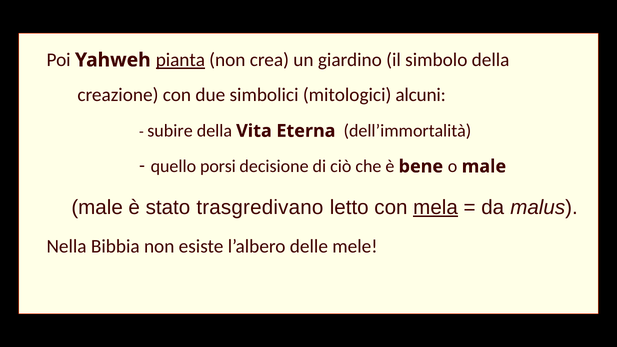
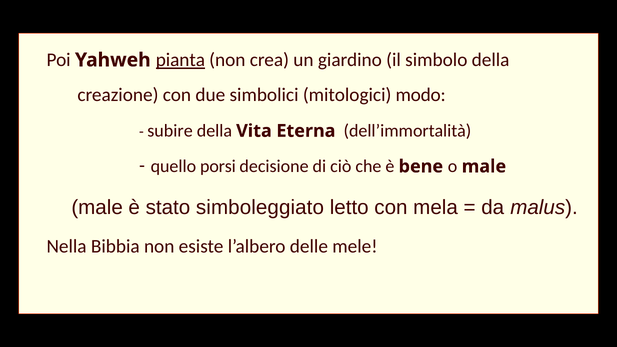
alcuni: alcuni -> modo (421, 95)
trasgredivano: trasgredivano -> simboleggiato (260, 207)
mela underline: present -> none (436, 207)
